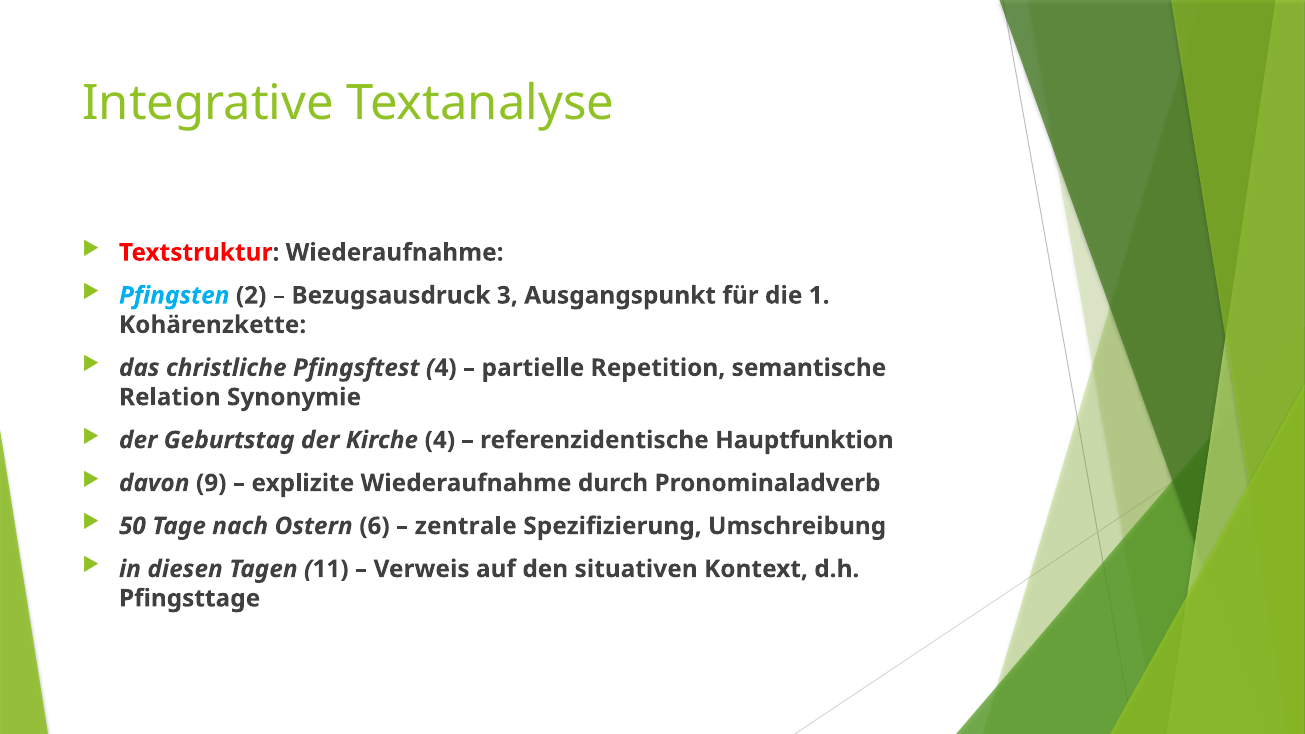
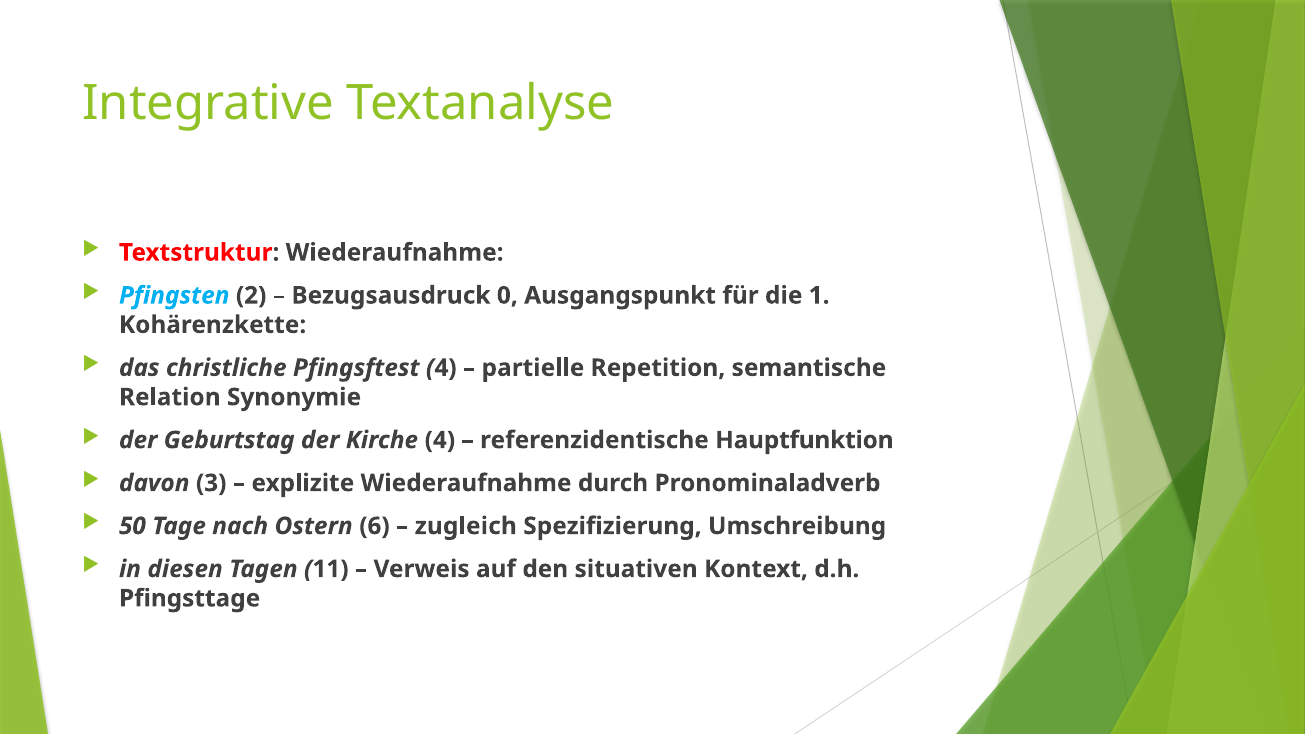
3: 3 -> 0 (507, 296)
9: 9 -> 3 (211, 483)
zentrale: zentrale -> zugleich (466, 526)
